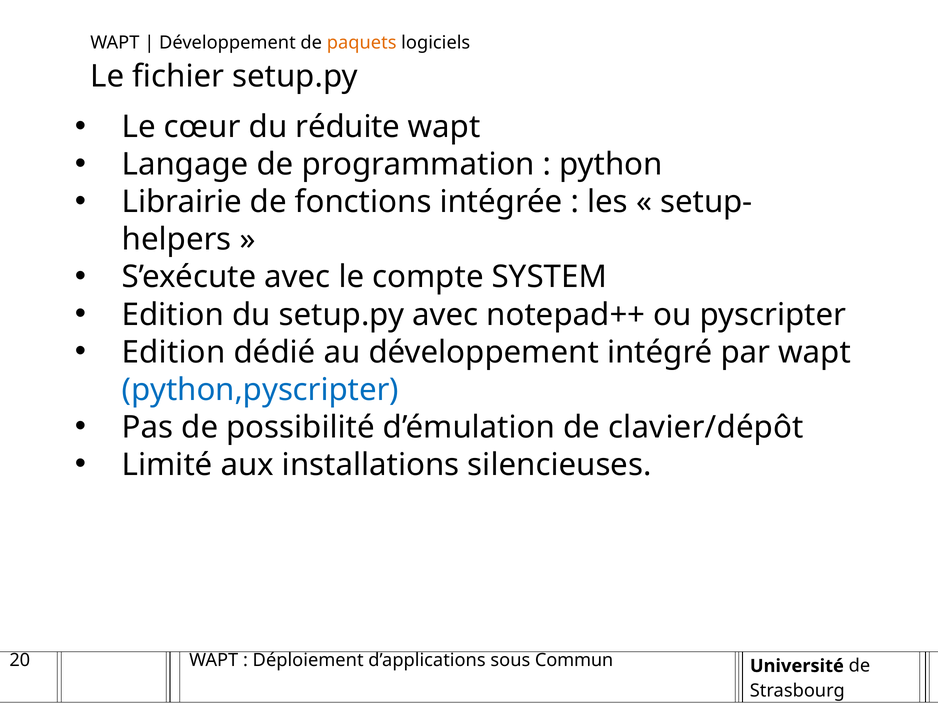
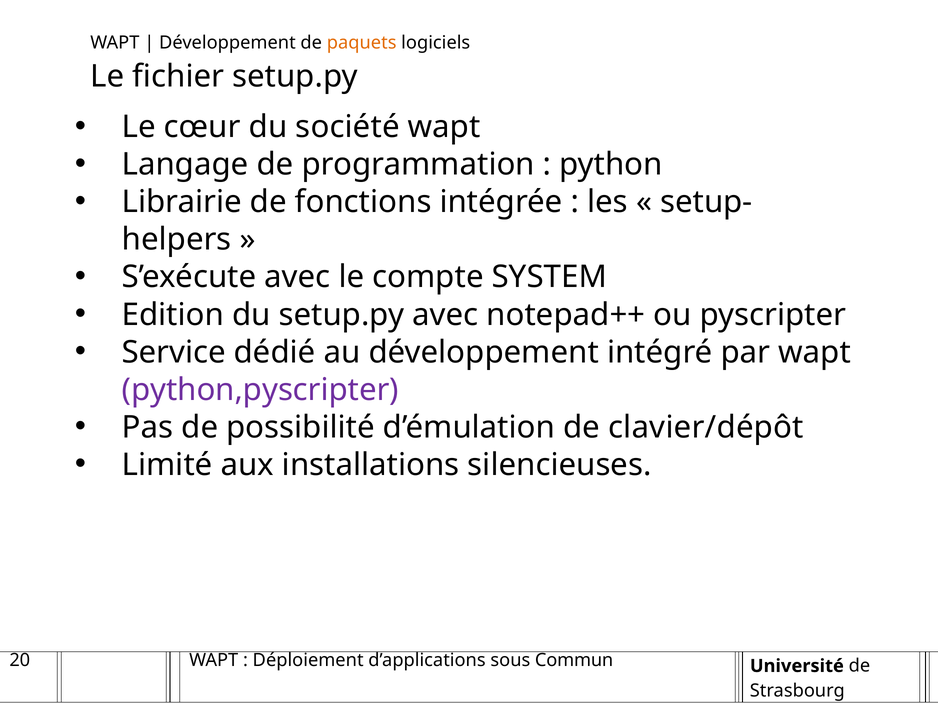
réduite: réduite -> société (348, 127)
Edition: Edition -> Service (174, 352)
python,pyscripter colour: blue -> purple (260, 390)
